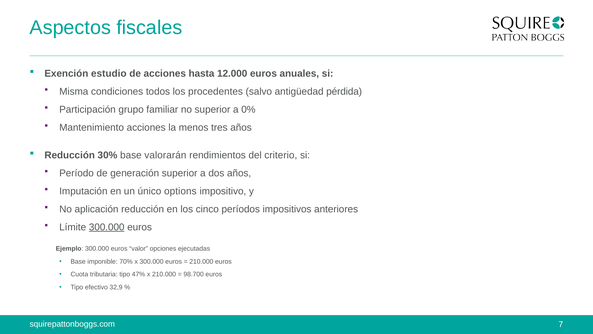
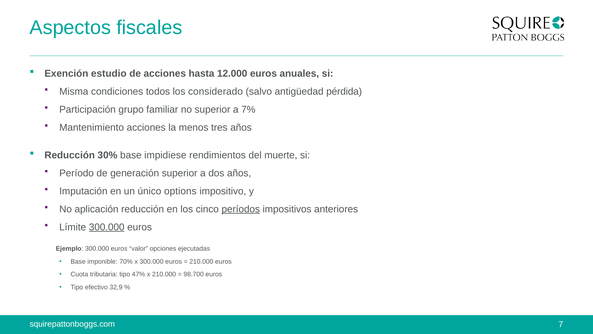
procedentes: procedentes -> considerado (216, 91)
0%: 0% -> 7% (248, 109)
valorarán: valorarán -> impidiese (165, 155)
criterio: criterio -> muerte (281, 155)
períodos underline: none -> present (241, 209)
